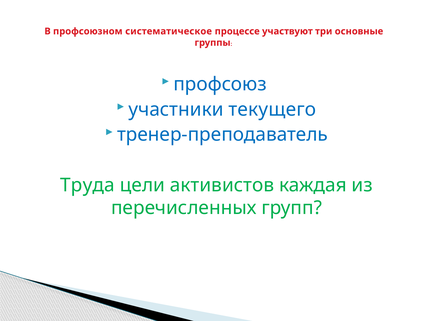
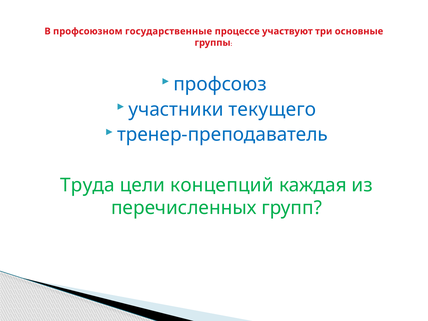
систематическое: систематическое -> государственные (169, 31)
активистов: активистов -> концепций (222, 185)
